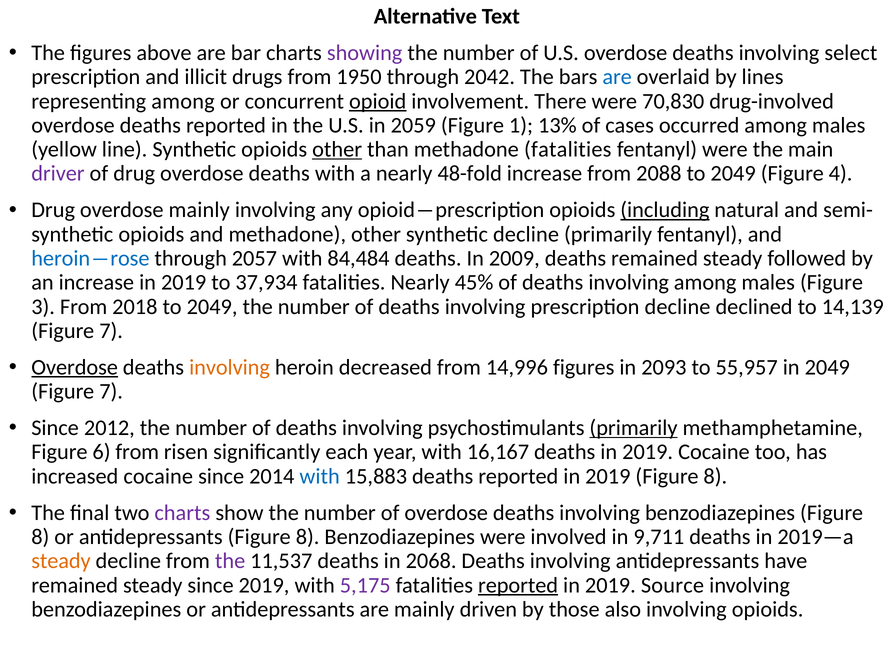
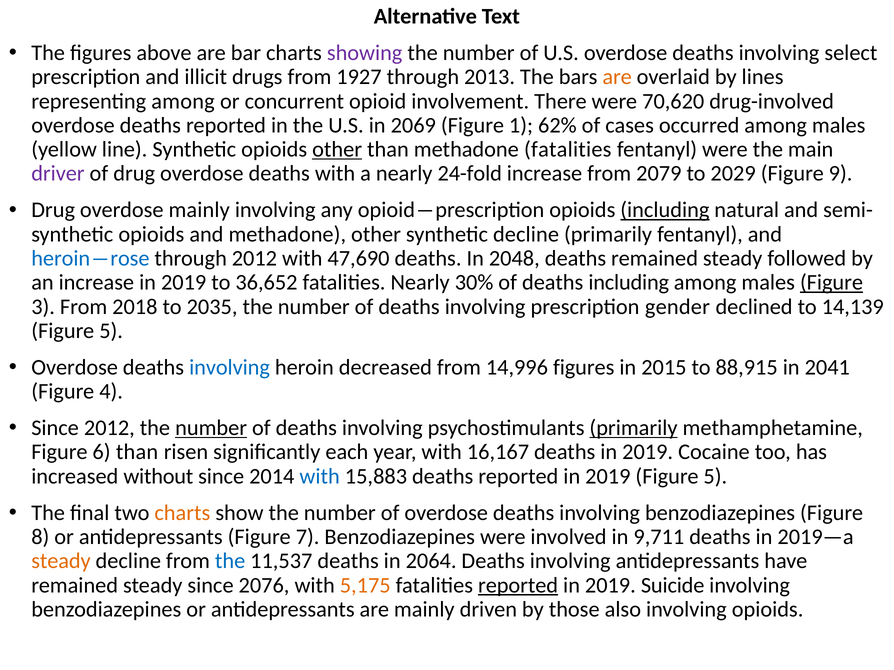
1950: 1950 -> 1927 (359, 77)
2042: 2042 -> 2013 (490, 77)
are colour: blue -> orange (617, 77)
opioid underline: present -> none (378, 101)
70,830: 70,830 -> 70,620 (673, 101)
2059: 2059 -> 2069 (413, 125)
13%: 13% -> 62% (557, 125)
48-fold: 48-fold -> 24-fold (470, 174)
2088: 2088 -> 2079 (659, 174)
2049: 2049 -> 2029 (733, 174)
4: 4 -> 9 (841, 174)
through 2057: 2057 -> 2012 (254, 259)
84,484: 84,484 -> 47,690 (359, 259)
2009: 2009 -> 2048 (514, 259)
37,934: 37,934 -> 36,652 (266, 283)
45%: 45% -> 30% (474, 283)
involving: involving -> including (629, 283)
Figure underline: none -> present (832, 283)
2018 to 2049: 2049 -> 2035 (212, 307)
prescription decline: decline -> gender (677, 307)
7: 7 -> 5 (111, 331)
Overdose underline: present -> none (75, 368)
involving colour: orange -> blue (230, 368)
2093: 2093 -> 2015 (664, 368)
55,957: 55,957 -> 88,915 (747, 368)
in 2049: 2049 -> 2041 (827, 368)
7: 7 -> 4 (111, 392)
number underline: none -> present (211, 428)
6 from: from -> than (137, 452)
increased cocaine: cocaine -> without (158, 477)
2019 Figure 8: 8 -> 5 (715, 477)
charts colour: purple -> orange (182, 513)
antidepressants Figure 8: 8 -> 7 (308, 537)
the colour: purple -> blue (230, 561)
2068: 2068 -> 2064 (431, 561)
since 2019: 2019 -> 2076 (264, 586)
5,175 colour: purple -> orange (365, 586)
Source: Source -> Suicide (673, 586)
